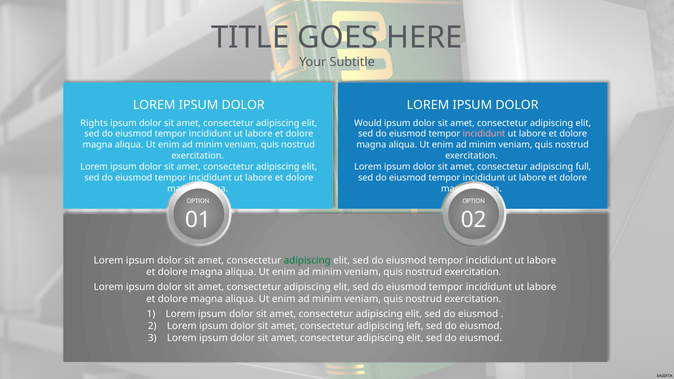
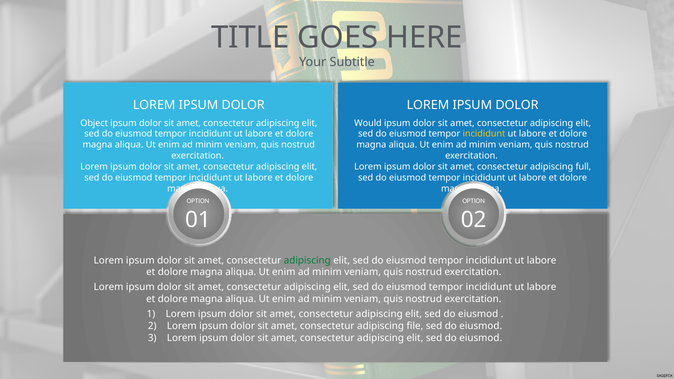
Rights: Rights -> Object (94, 123)
incididunt colour: pink -> yellow (484, 134)
left: left -> file (415, 326)
